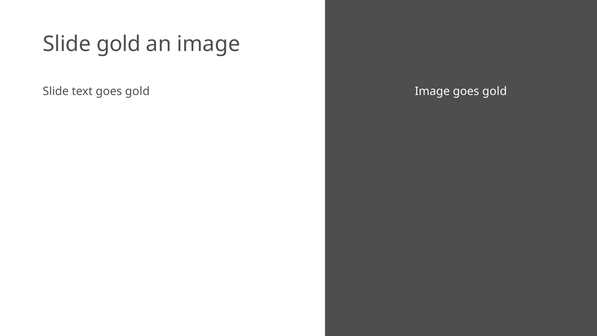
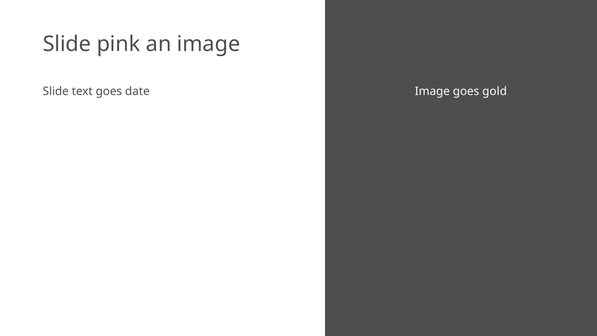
Slide gold: gold -> pink (119, 44)
text goes gold: gold -> date (137, 91)
